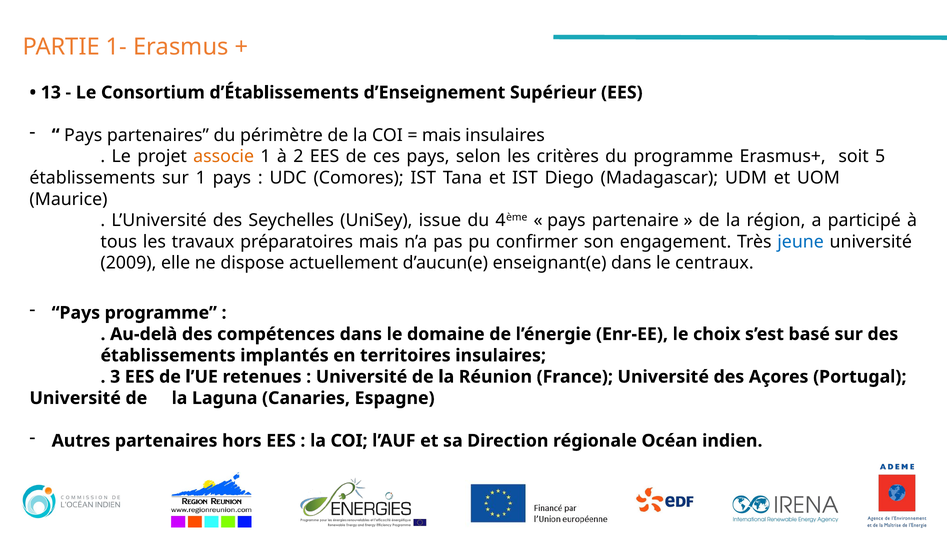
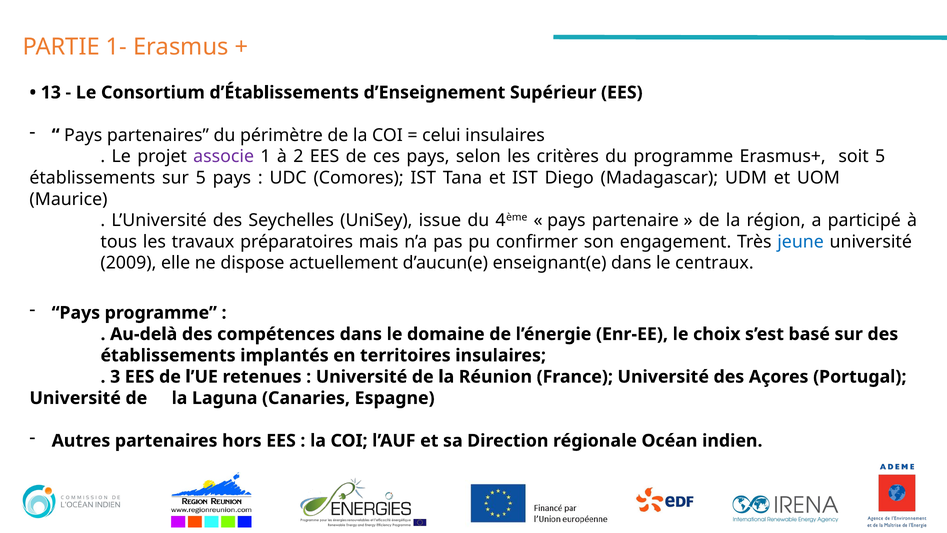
mais: mais -> celui (441, 135)
associe colour: orange -> purple (224, 156)
sur 1: 1 -> 5 (201, 178)
